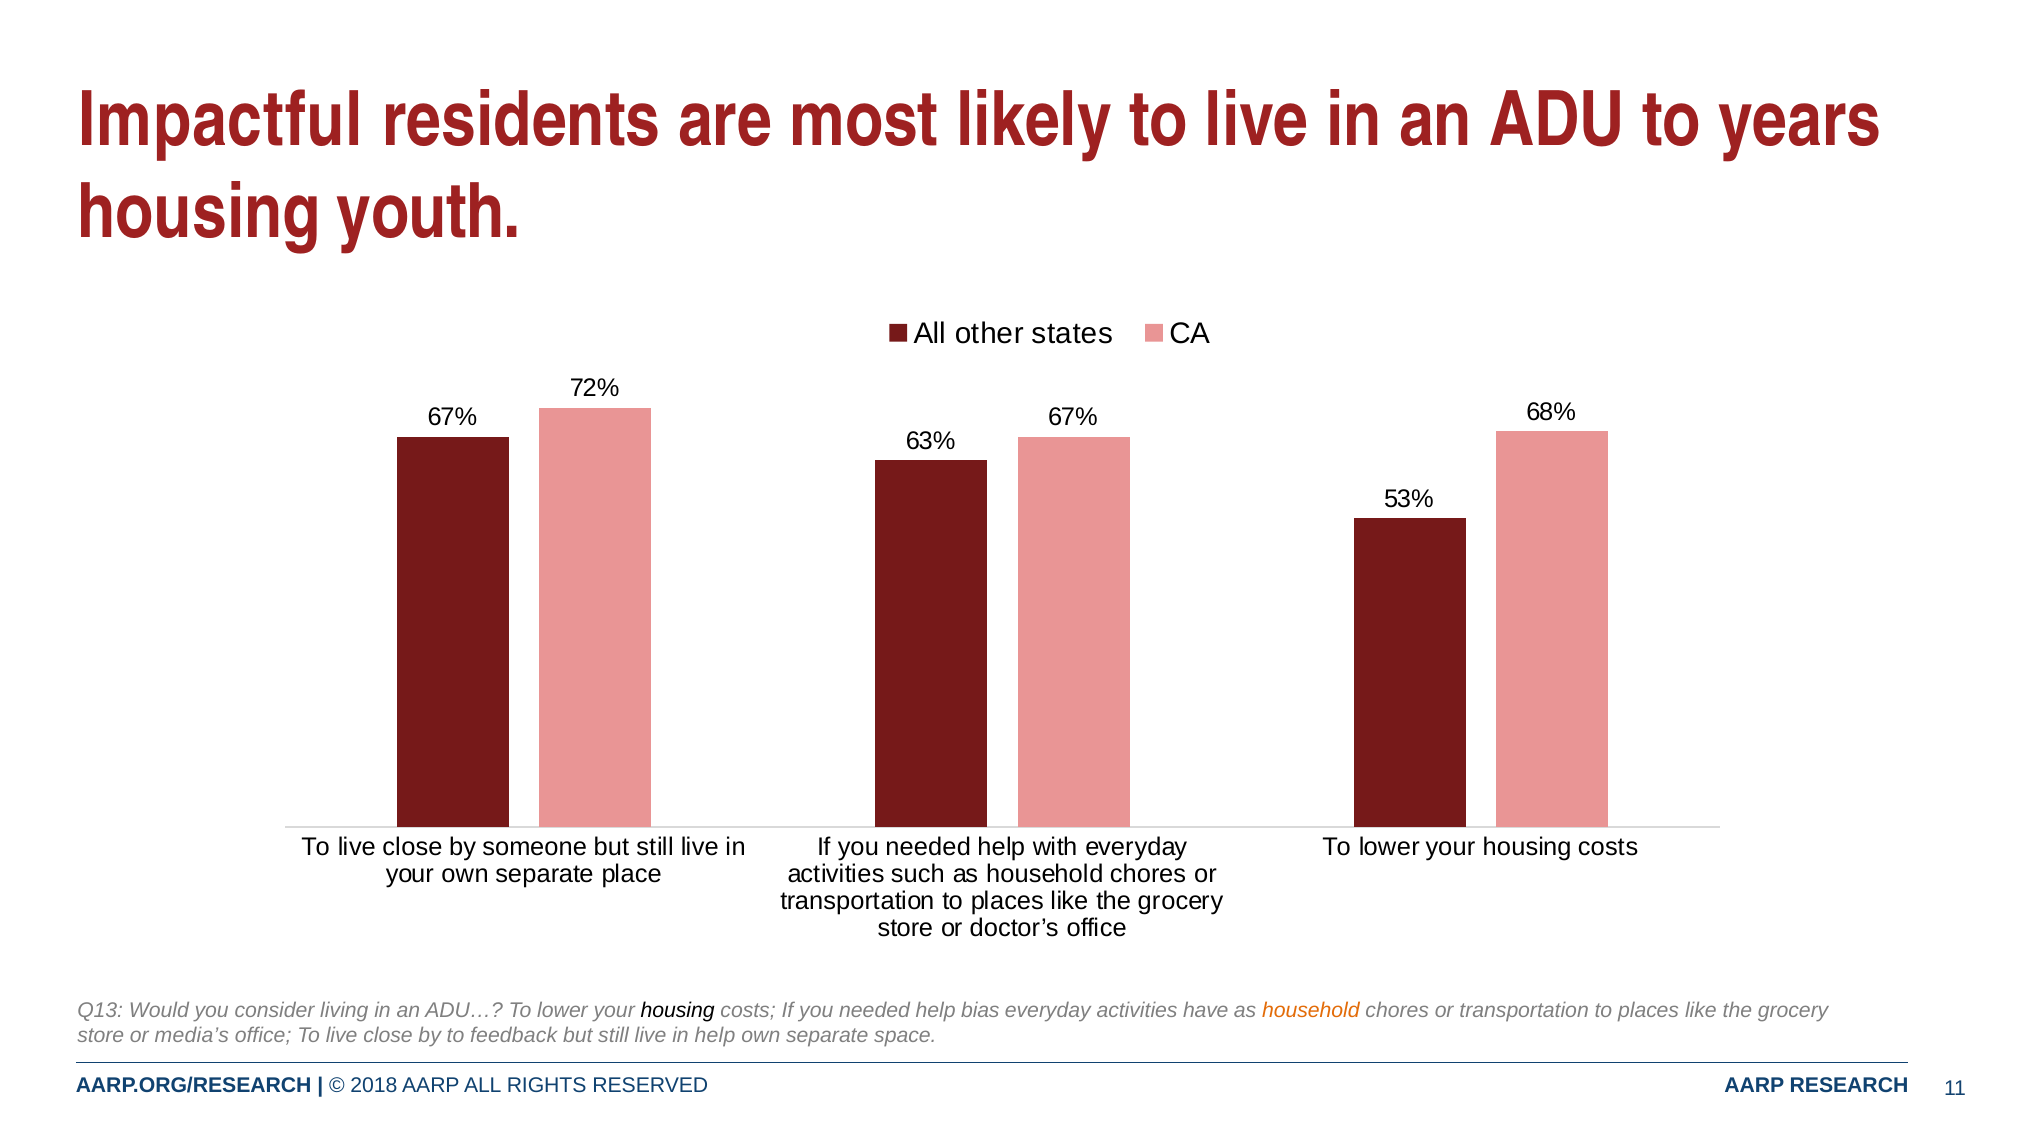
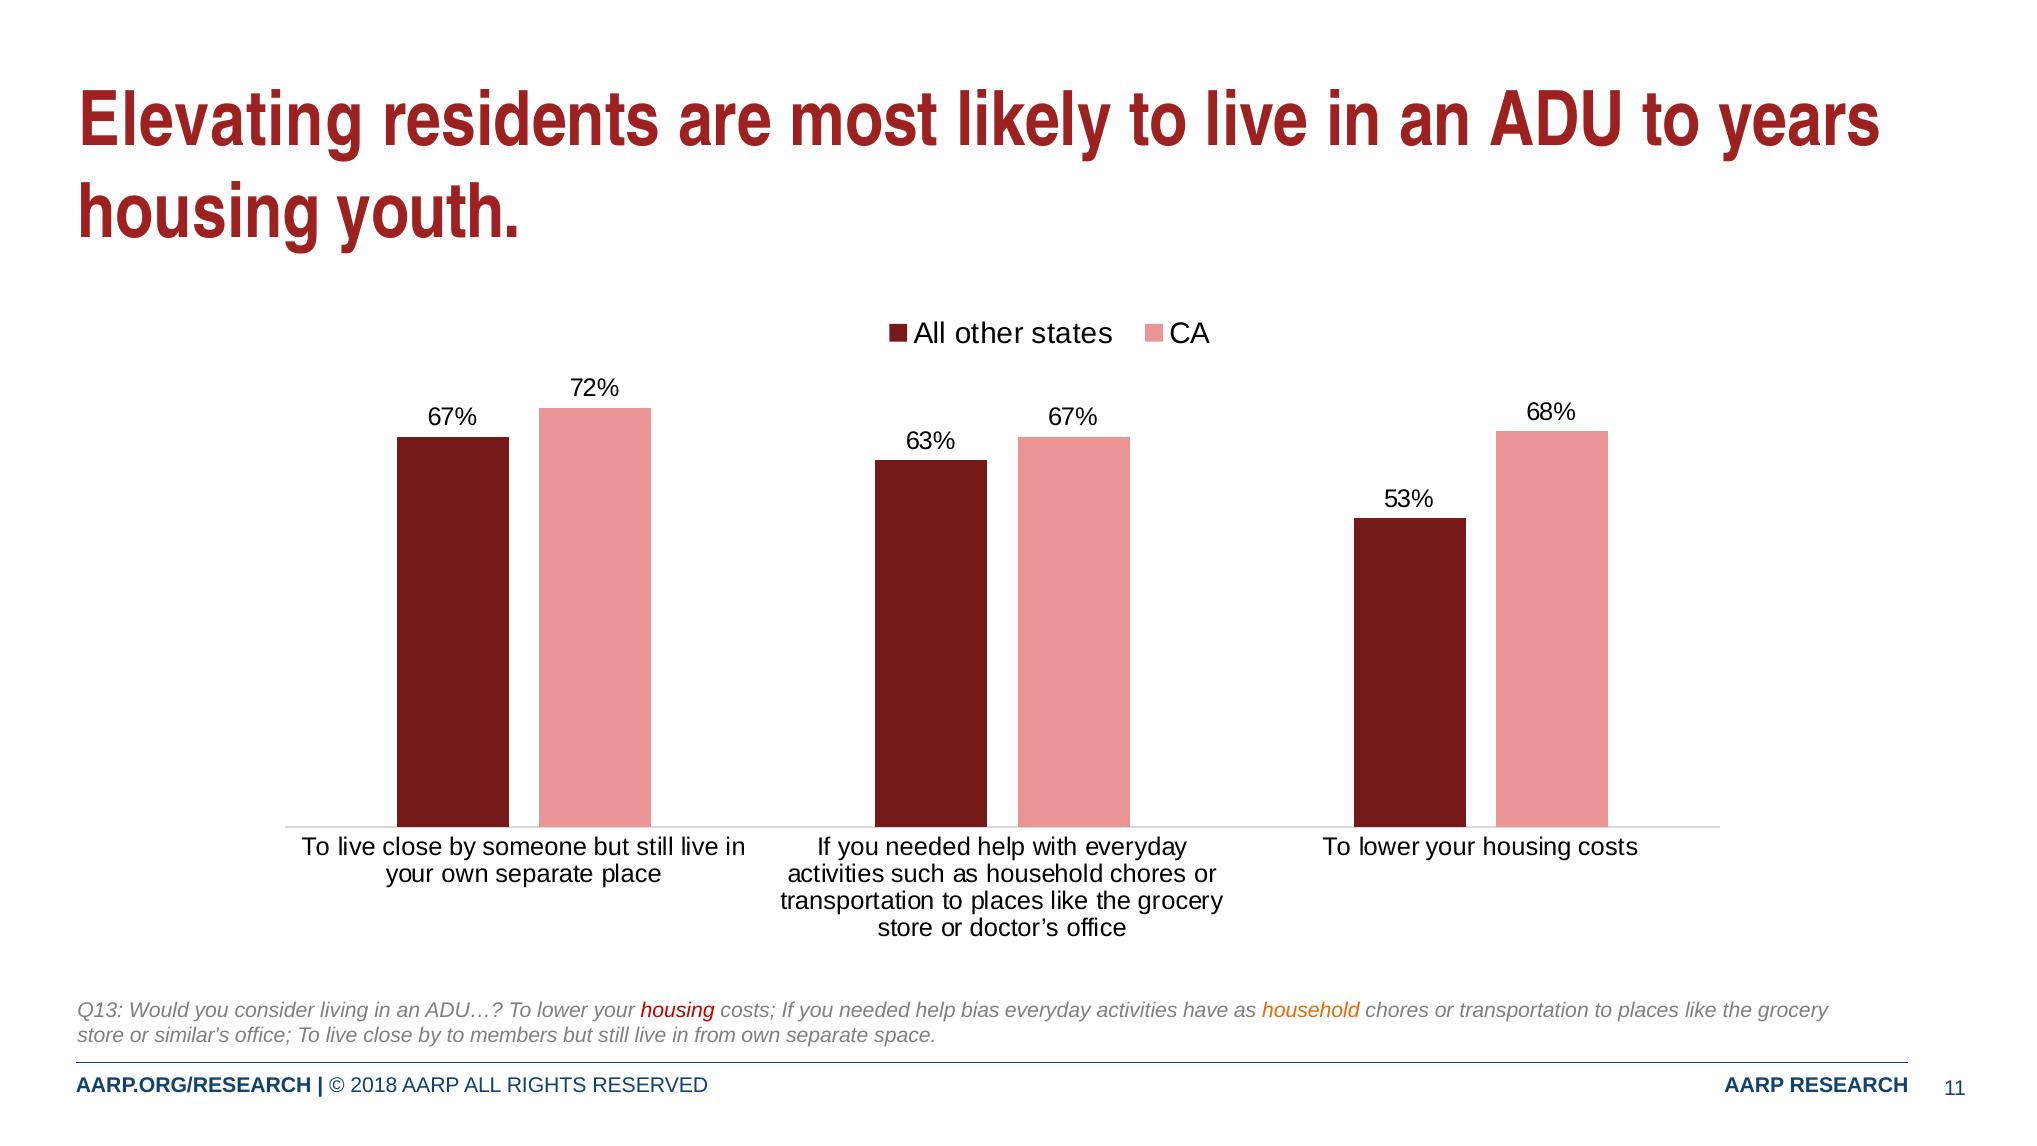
Impactful: Impactful -> Elevating (221, 121)
housing colour: black -> red (678, 1010)
media’s: media’s -> similar’s (192, 1036)
feedback: feedback -> members (514, 1036)
in help: help -> from (715, 1036)
